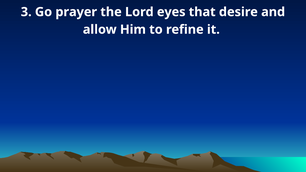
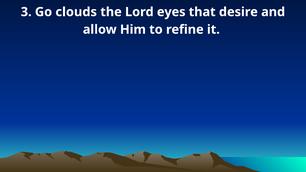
prayer: prayer -> clouds (76, 12)
